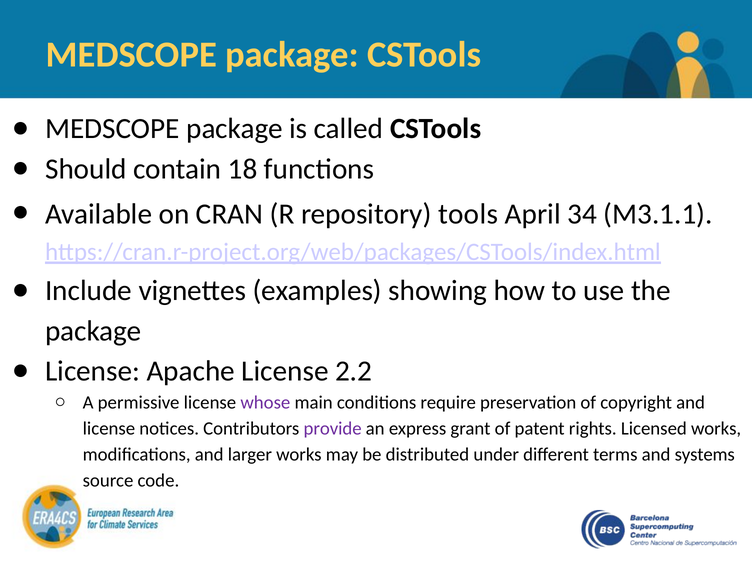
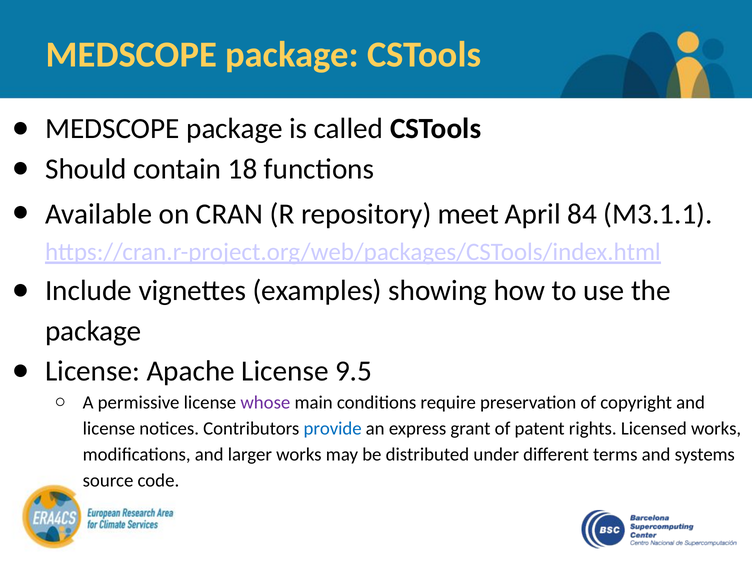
tools: tools -> meet (468, 214)
34: 34 -> 84 (582, 214)
2.2: 2.2 -> 9.5 (354, 371)
provide colour: purple -> blue (333, 429)
